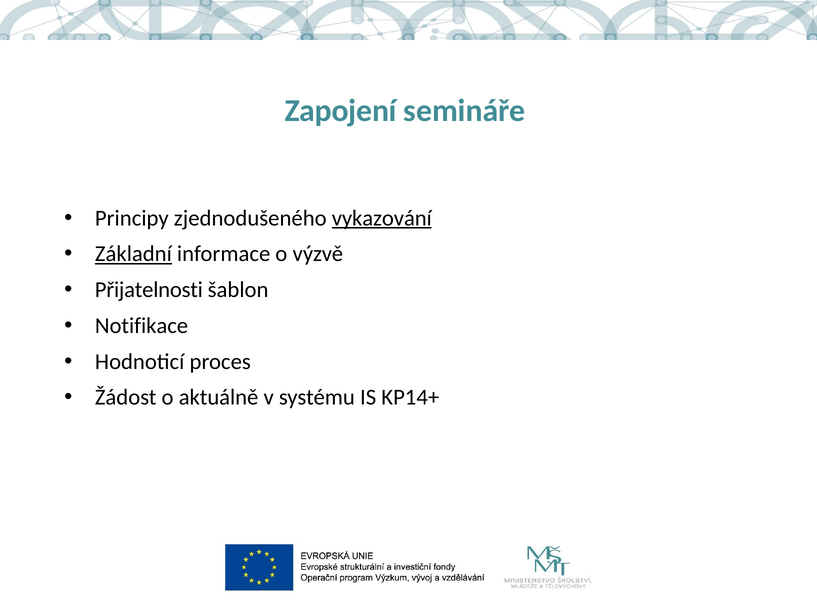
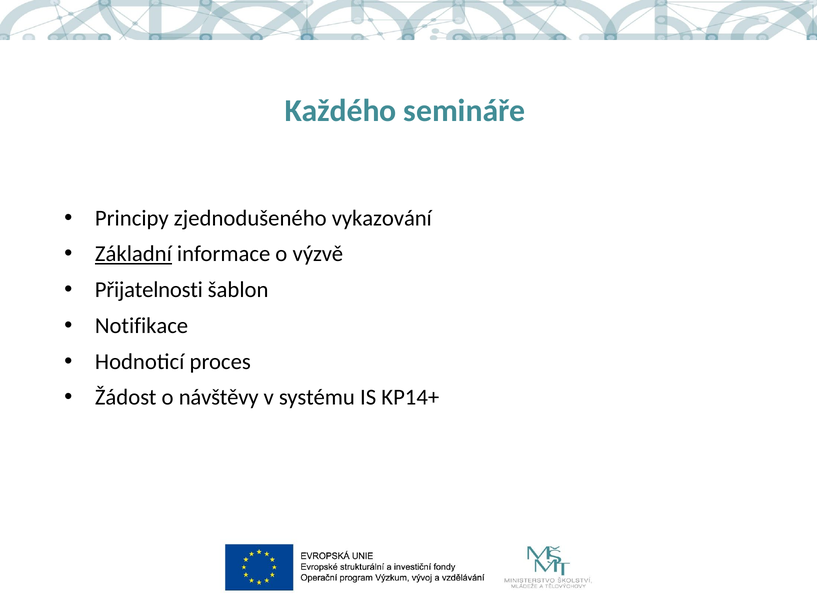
Zapojení: Zapojení -> Každého (340, 111)
vykazování underline: present -> none (382, 218)
aktuálně: aktuálně -> návštěvy (219, 397)
